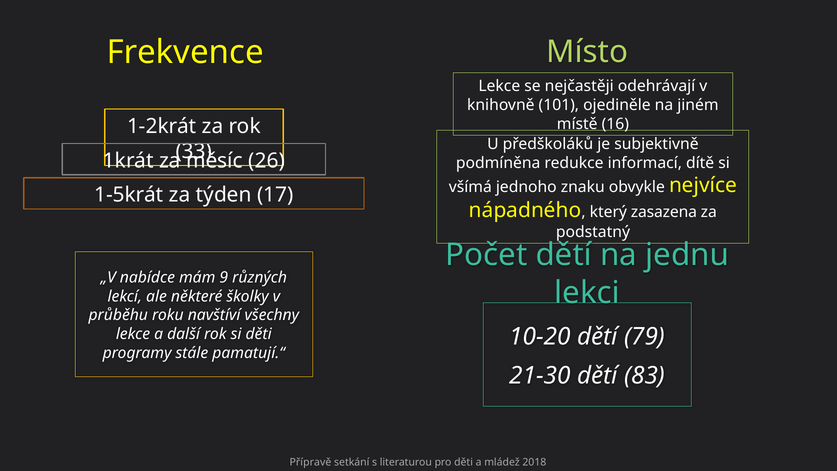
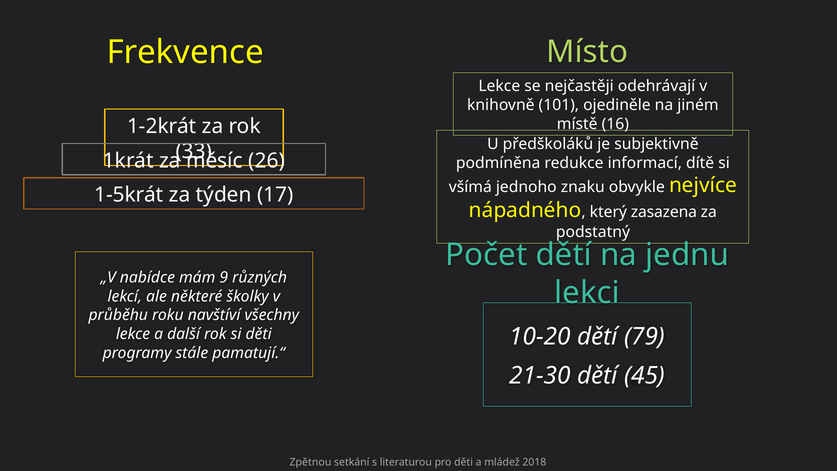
83: 83 -> 45 (645, 376)
Přípravě: Přípravě -> Zpětnou (310, 462)
